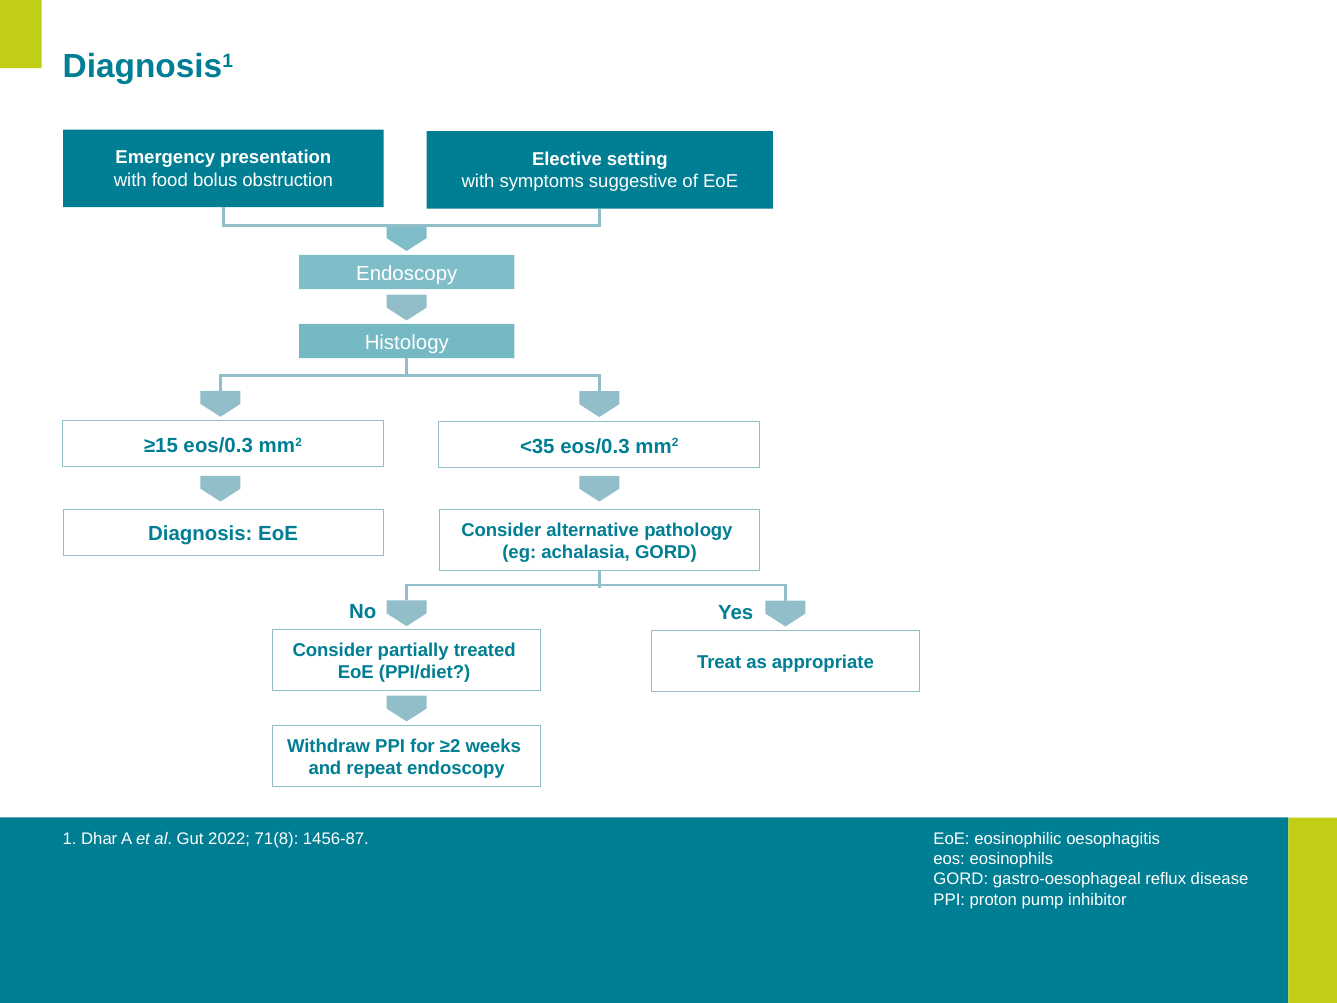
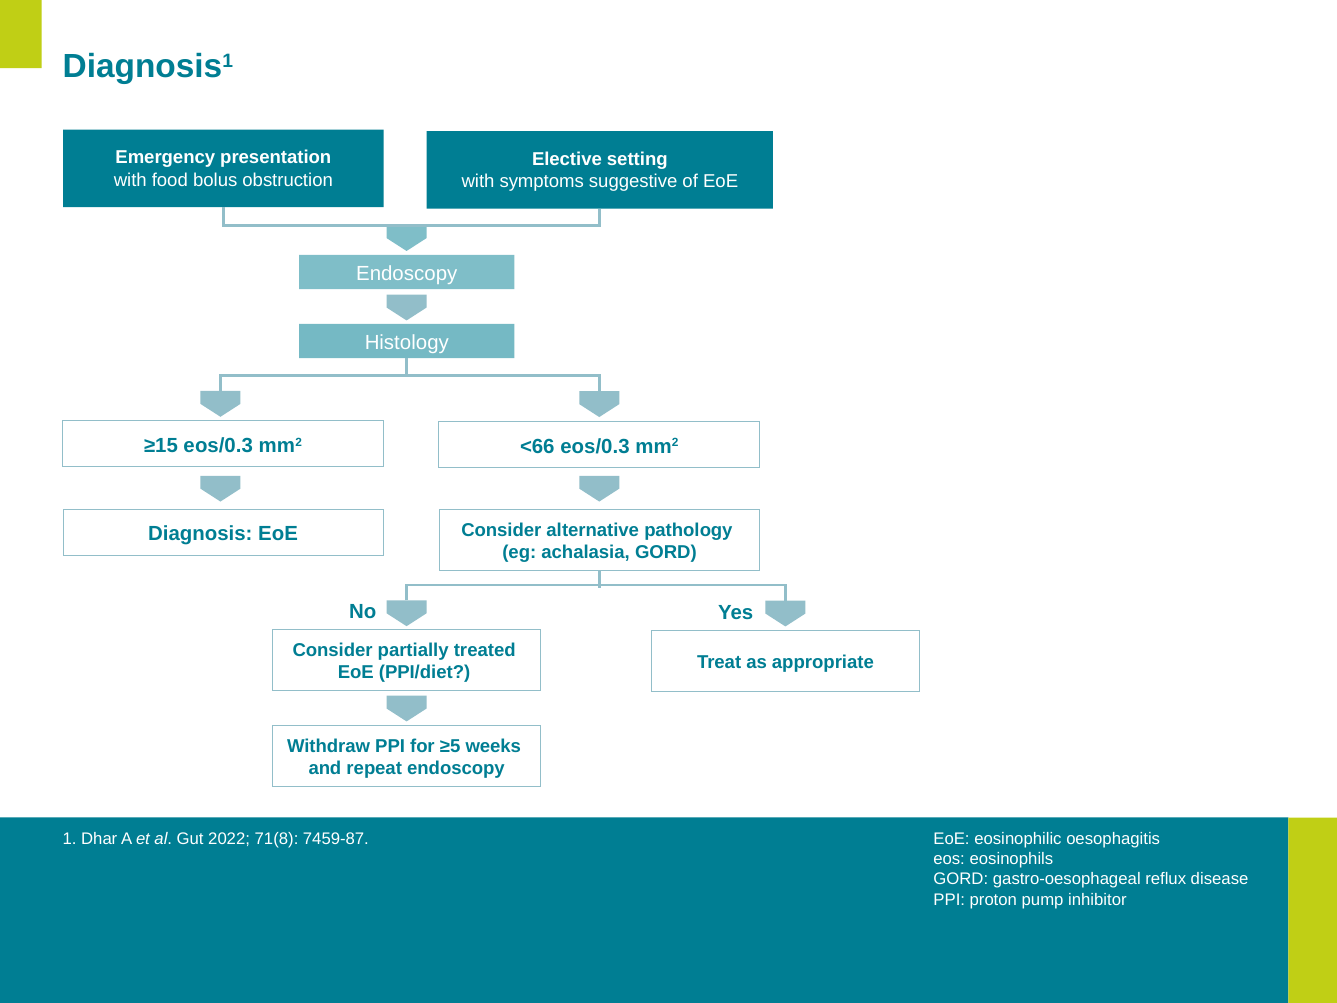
<35: <35 -> <66 (537, 446)
≥2: ≥2 -> ≥5 (450, 746)
1456-87: 1456-87 -> 7459-87 (336, 839)
